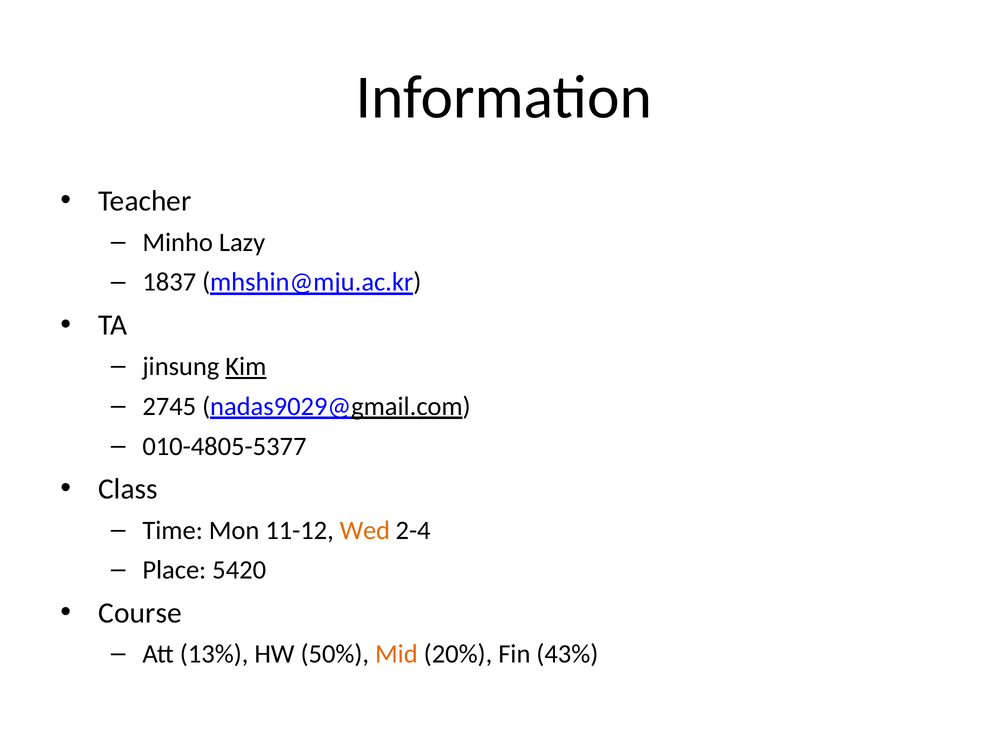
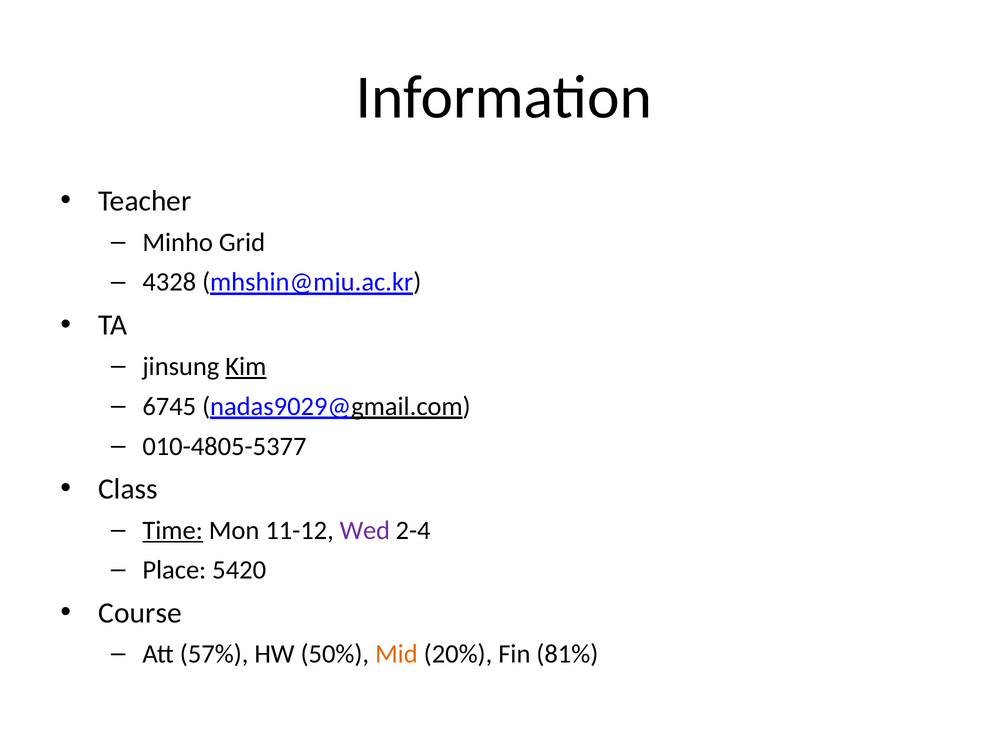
Lazy: Lazy -> Grid (242, 242)
1837: 1837 -> 4328 (169, 282)
2745: 2745 -> 6745 (169, 406)
Time underline: none -> present (173, 530)
Wed colour: orange -> purple (365, 530)
13%: 13% -> 57% (214, 654)
43%: 43% -> 81% (567, 654)
